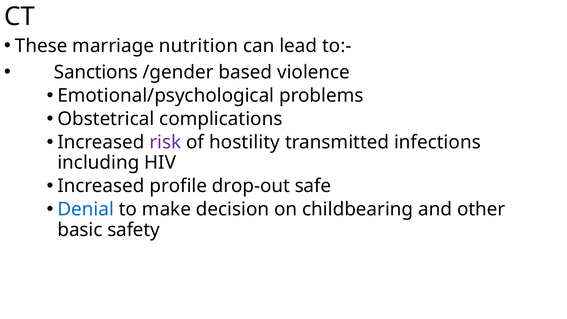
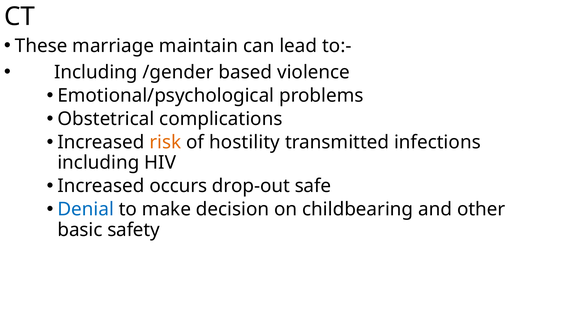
nutrition: nutrition -> maintain (199, 46)
Sanctions: Sanctions -> Including (96, 72)
risk colour: purple -> orange (165, 142)
profile: profile -> occurs (178, 186)
